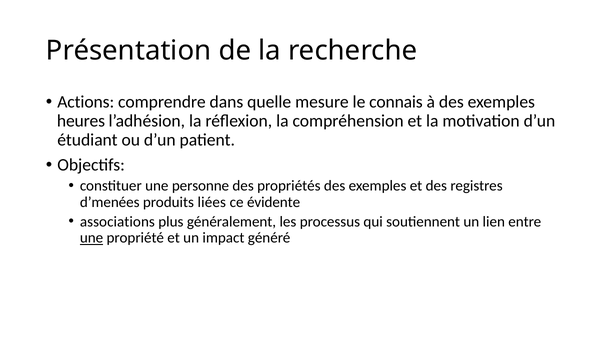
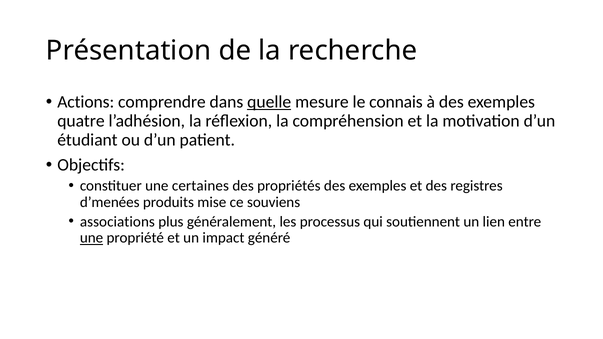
quelle underline: none -> present (269, 102)
heures: heures -> quatre (81, 121)
personne: personne -> certaines (200, 186)
liées: liées -> mise (212, 202)
évidente: évidente -> souviens (274, 202)
